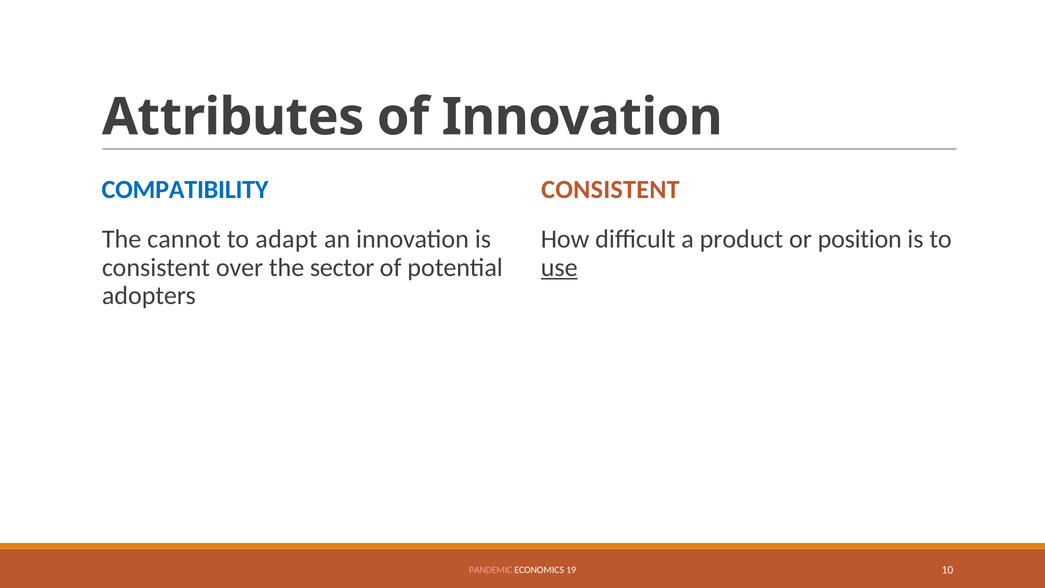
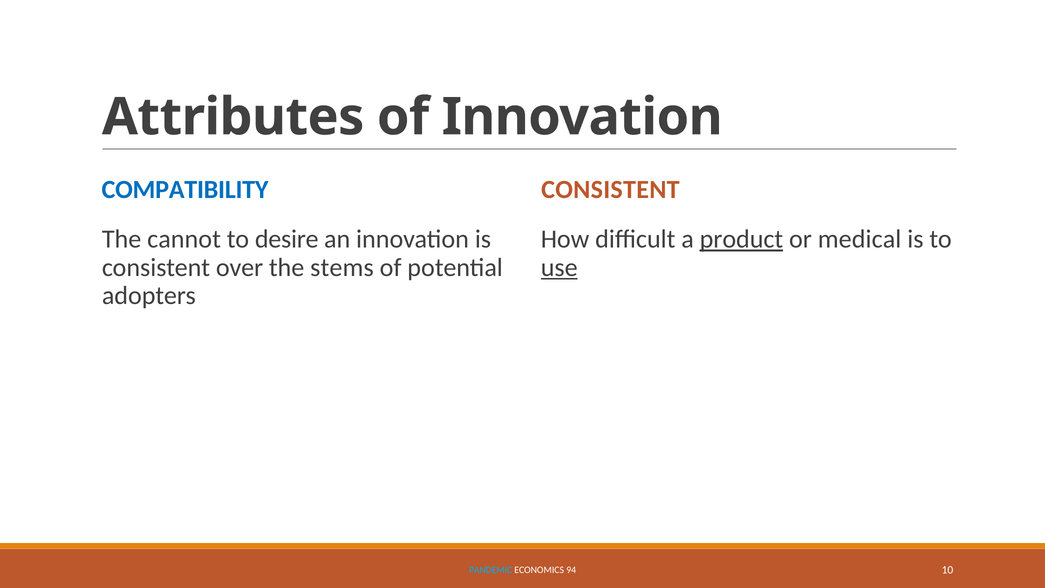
adapt: adapt -> desire (287, 239)
product underline: none -> present (741, 239)
position: position -> medical (860, 239)
sector: sector -> stems (342, 267)
PANDEMIC colour: pink -> light blue (491, 570)
19: 19 -> 94 (571, 570)
